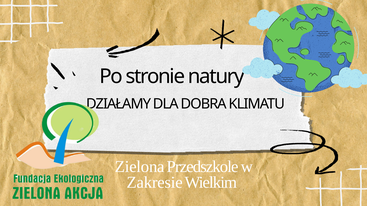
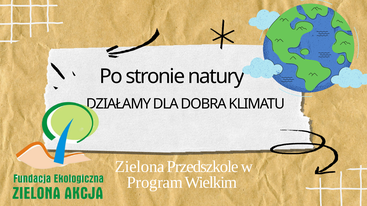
Zakresie: Zakresie -> Program (155, 183)
